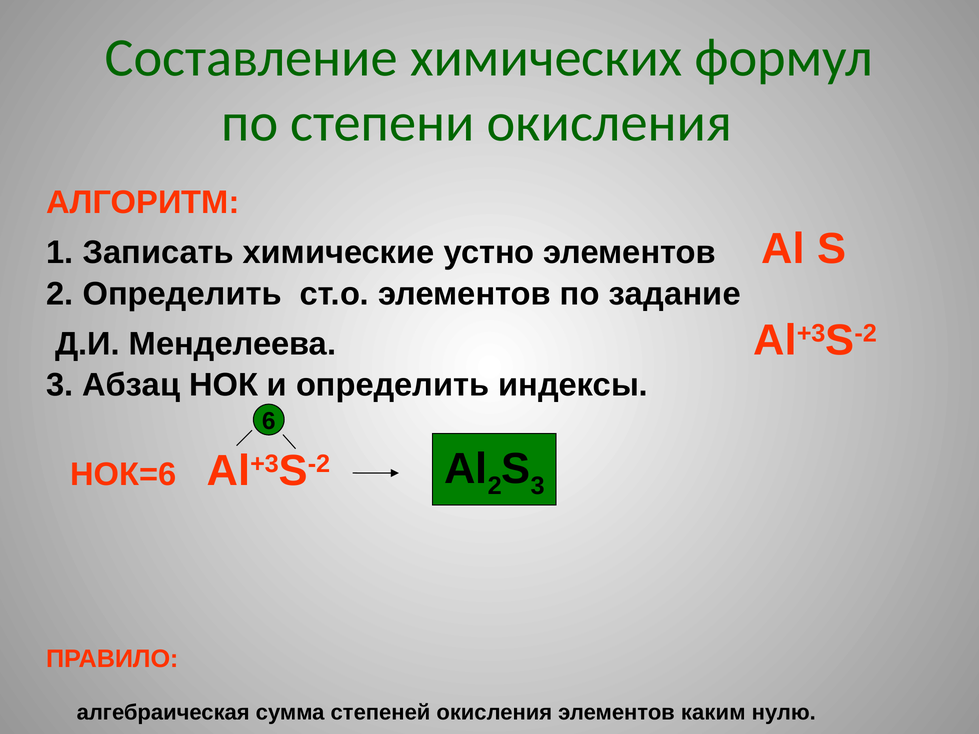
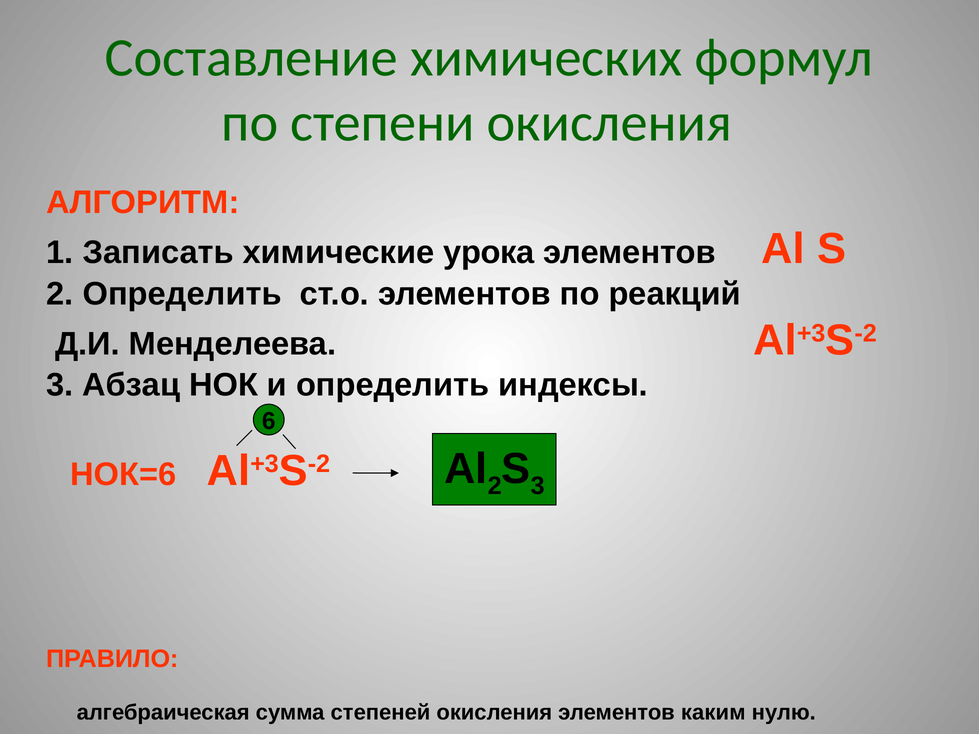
устно: устно -> урока (489, 253)
задание: задание -> реакций (675, 294)
